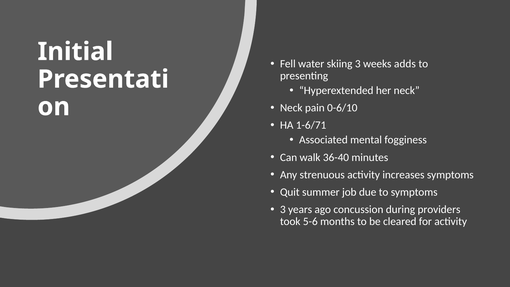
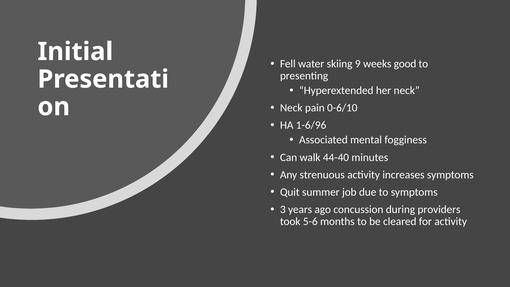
skiing 3: 3 -> 9 (358, 64)
adds: adds -> good (405, 64)
1-6/71: 1-6/71 -> 1-6/96 (311, 125)
36-40: 36-40 -> 44-40 (336, 157)
